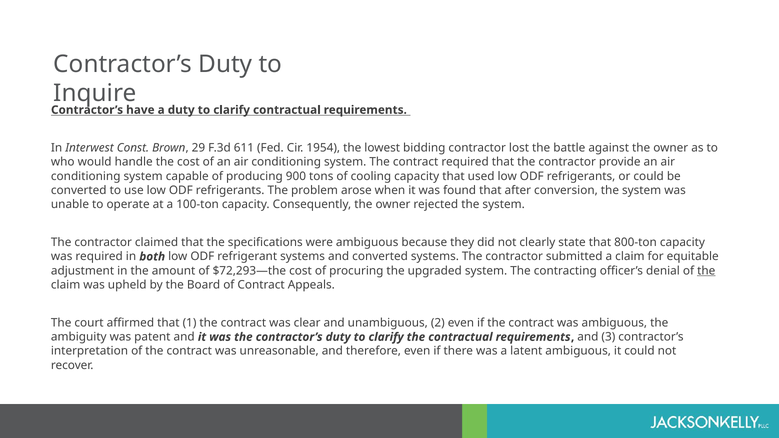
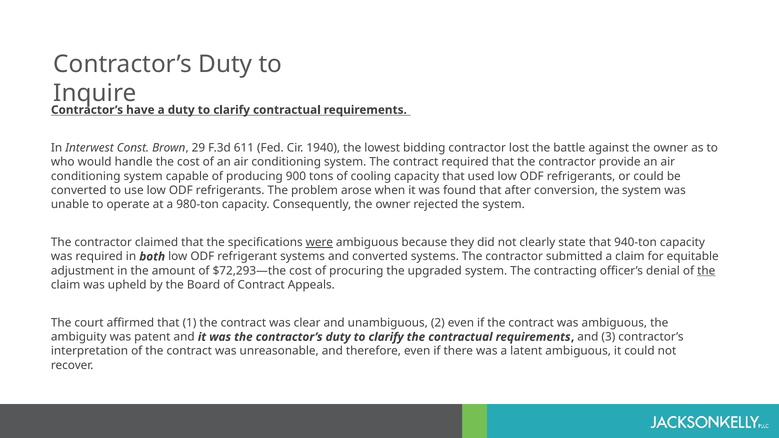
1954: 1954 -> 1940 (323, 148)
100-ton: 100-ton -> 980-ton (198, 205)
were underline: none -> present (319, 243)
800-ton: 800-ton -> 940-ton (636, 243)
